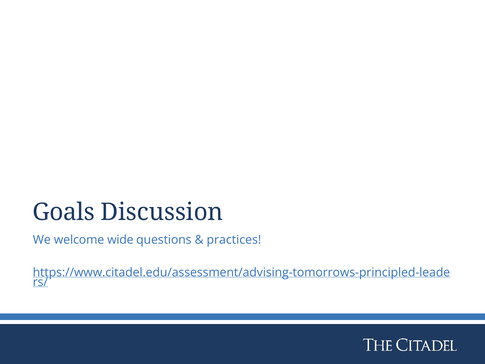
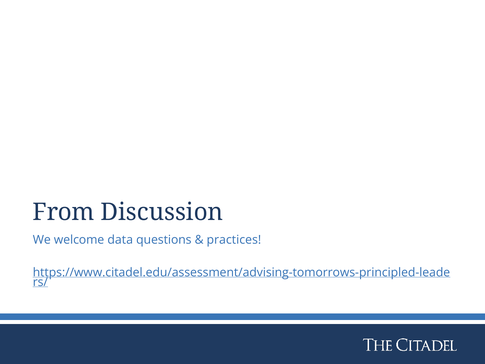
Goals: Goals -> From (64, 212)
wide: wide -> data (120, 240)
